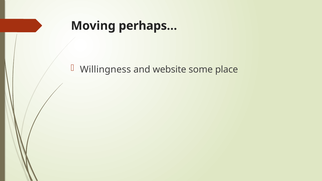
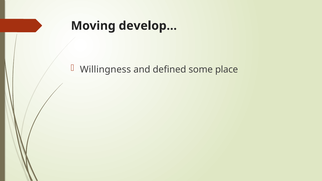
perhaps…: perhaps… -> develop… (148, 26)
website: website -> defined (169, 69)
